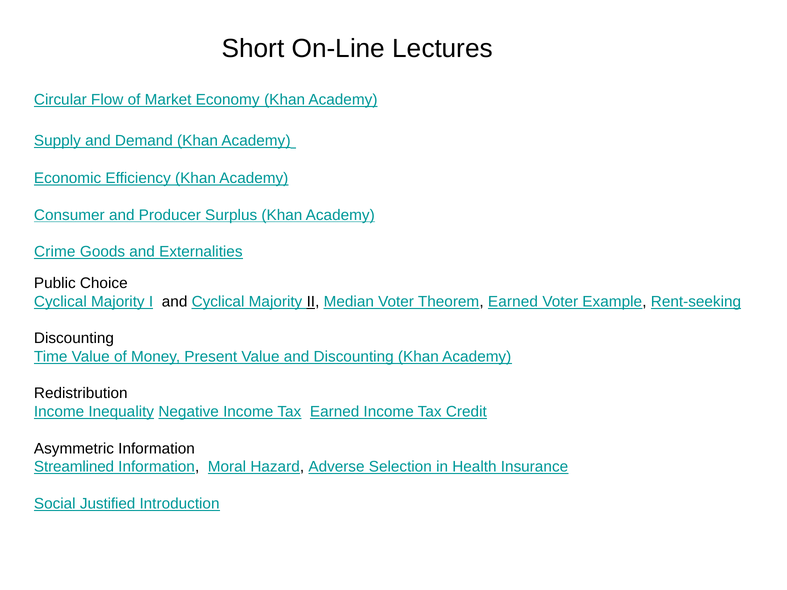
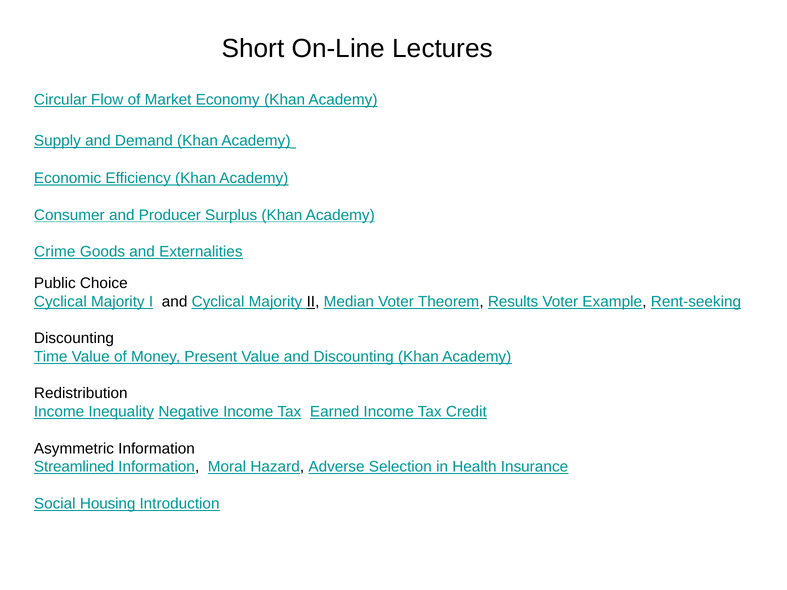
Theorem Earned: Earned -> Results (513, 302)
Justified: Justified -> Housing (108, 504)
